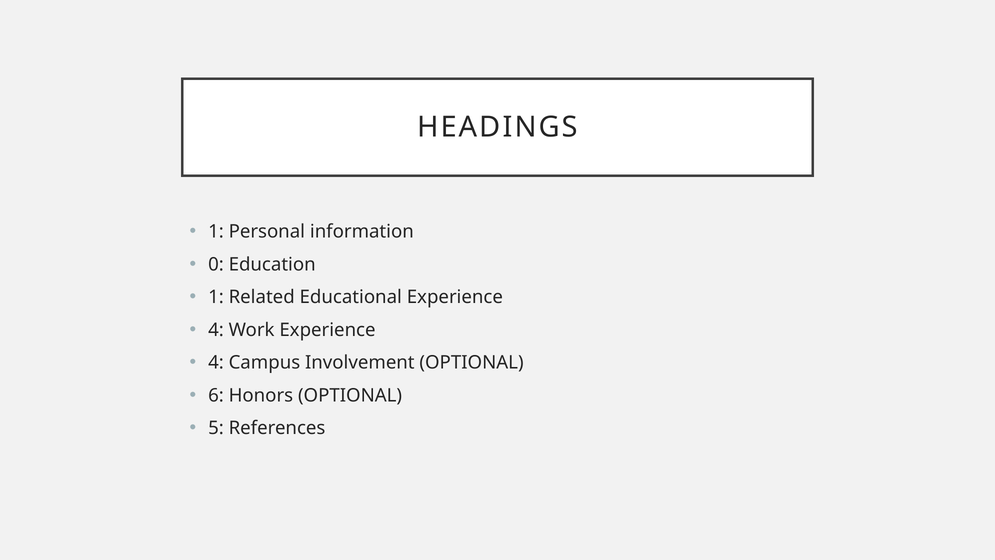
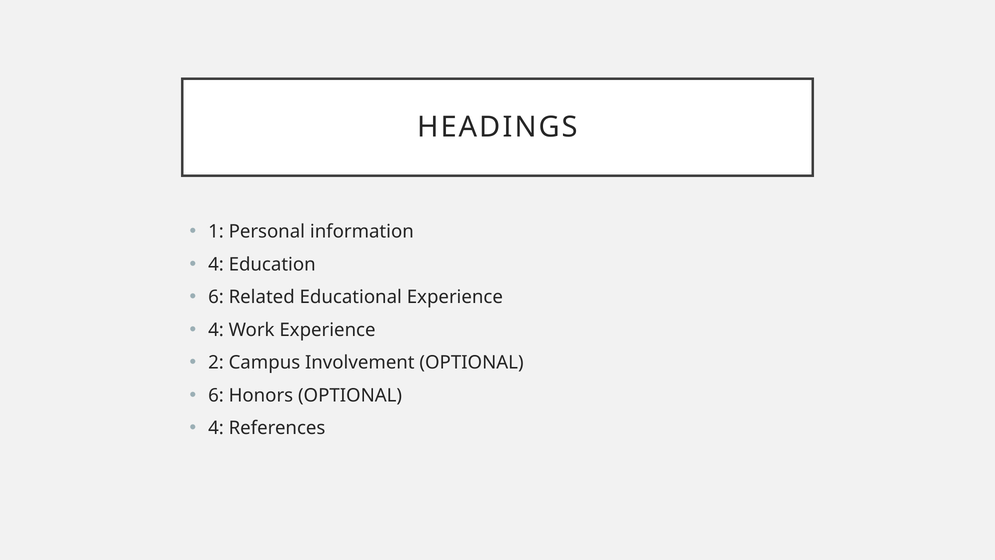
0: 0 -> 4 (216, 264)
1: 1 -> 6 (216, 297)
4: 4 -> 2 (216, 363)
5: 5 -> 4 (216, 428)
